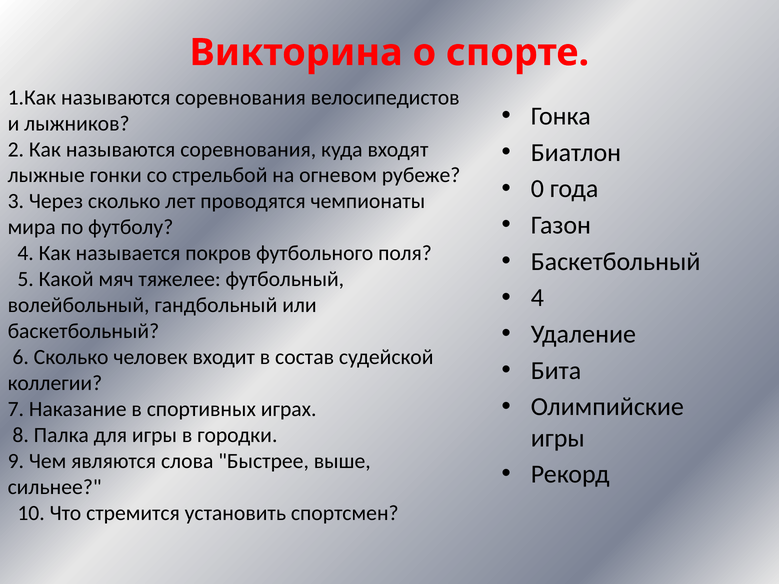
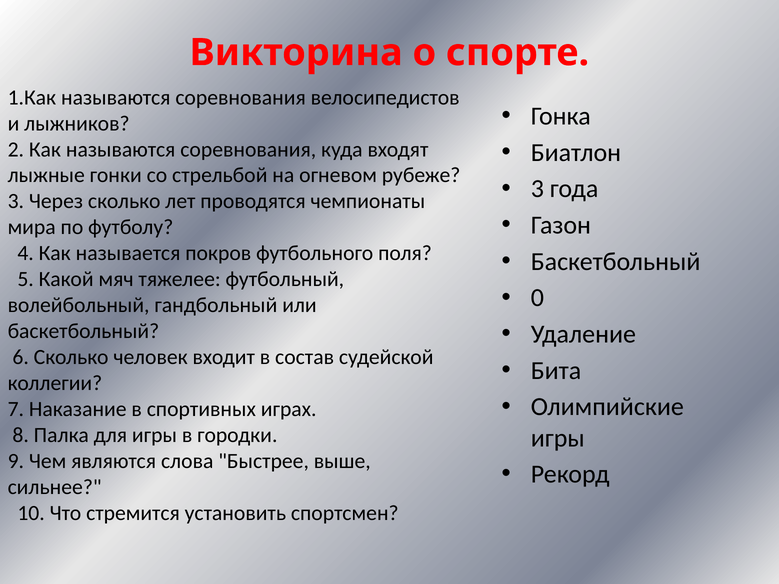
0: 0 -> 3 (537, 189)
4: 4 -> 0 (537, 298)
